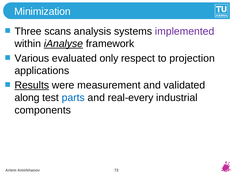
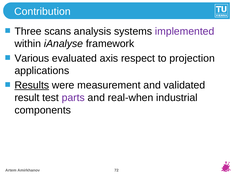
Minimization: Minimization -> Contribution (42, 11)
iAnalyse underline: present -> none (63, 44)
only: only -> axis (109, 58)
along: along -> result (27, 98)
parts colour: blue -> purple (73, 98)
real-every: real-every -> real-when (131, 98)
